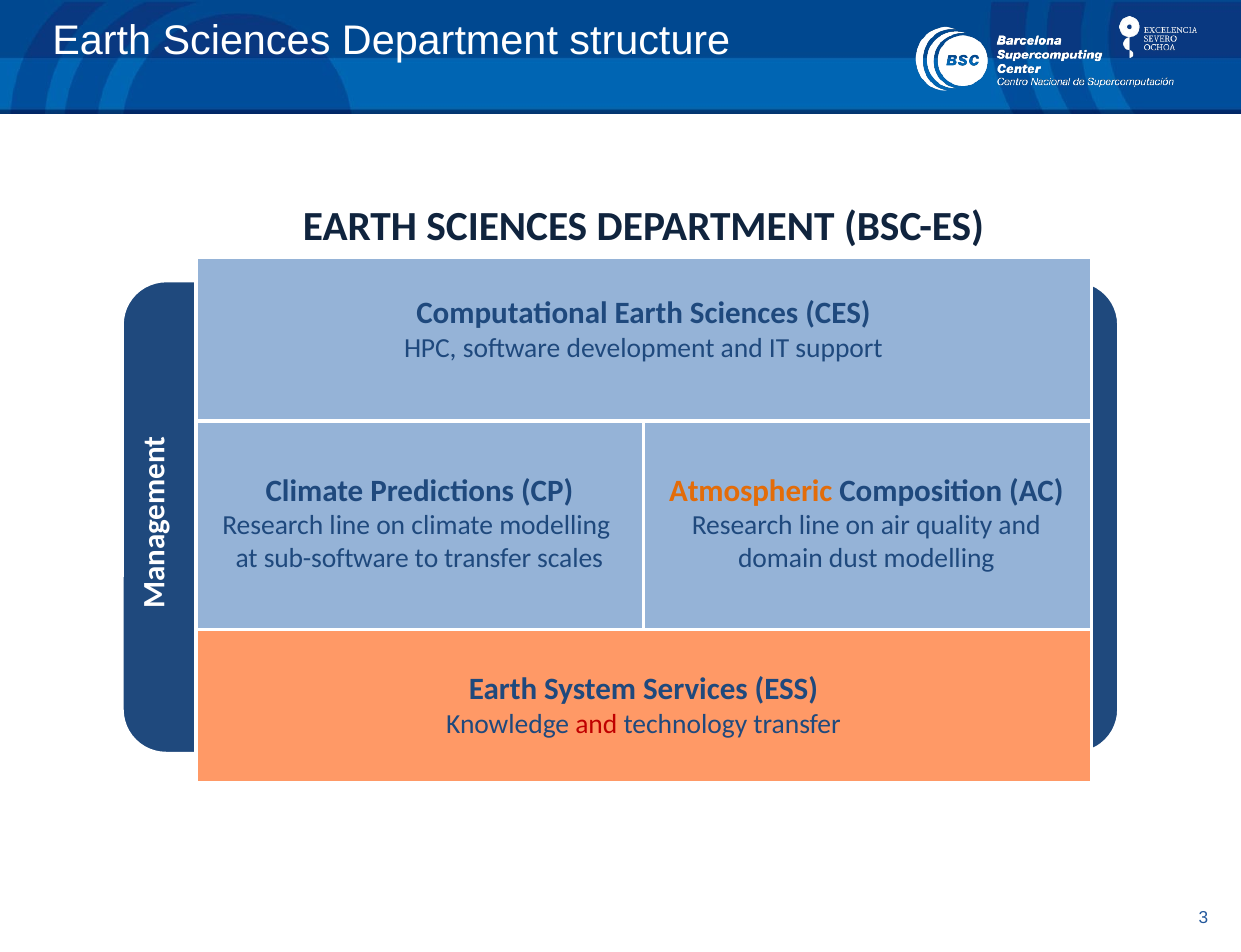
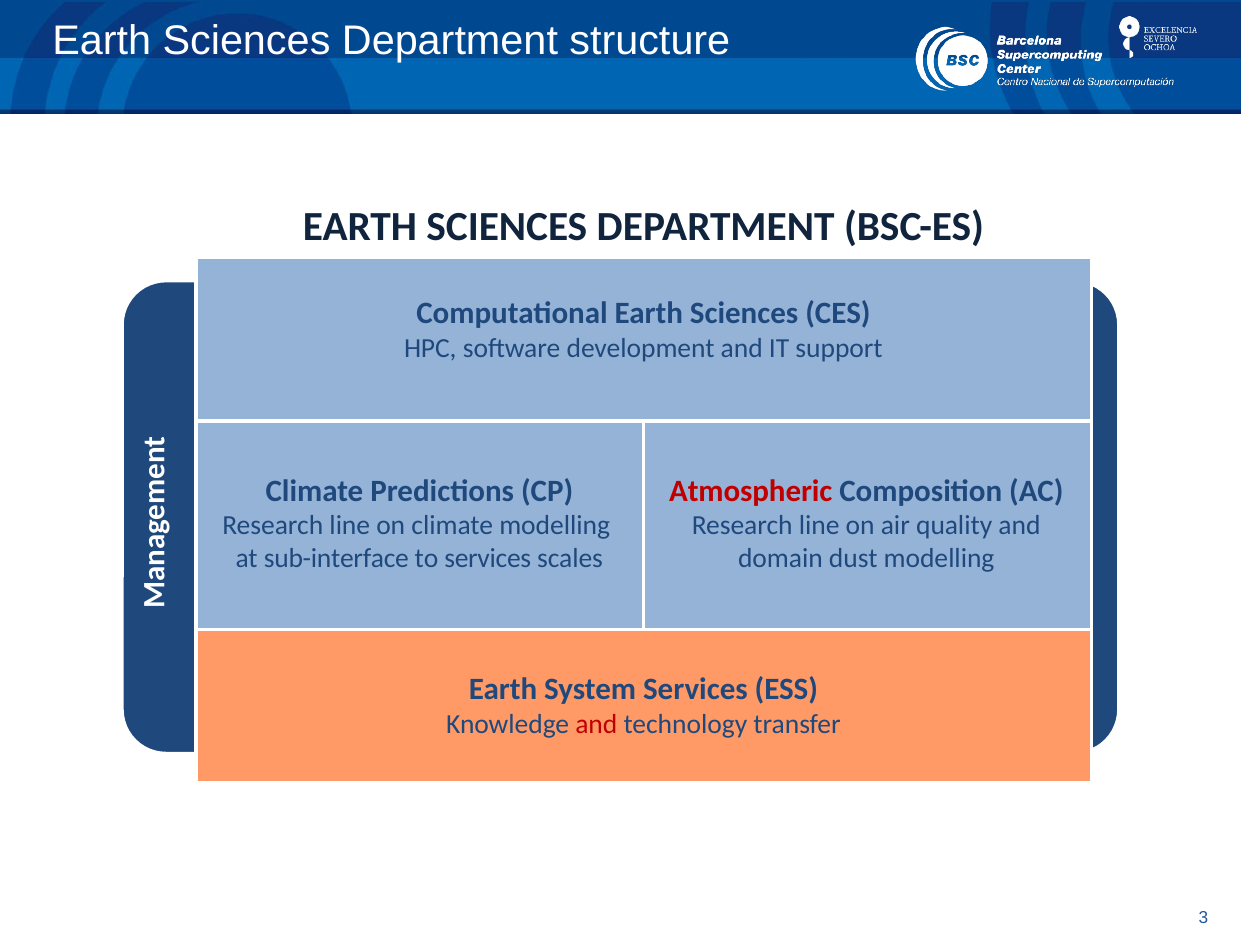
Atmospheric colour: orange -> red (751, 491)
sub-software: sub-software -> sub-interface (336, 559)
to transfer: transfer -> services (488, 559)
